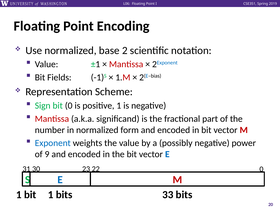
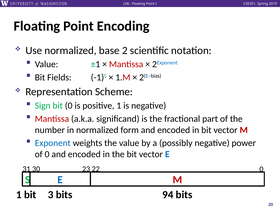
of 9: 9 -> 0 (47, 154)
bit 1: 1 -> 3 (51, 195)
33: 33 -> 94 (168, 195)
